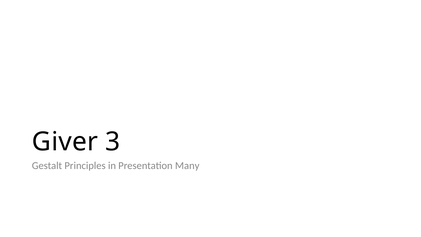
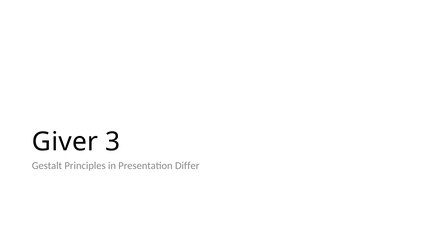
Many: Many -> Differ (187, 166)
